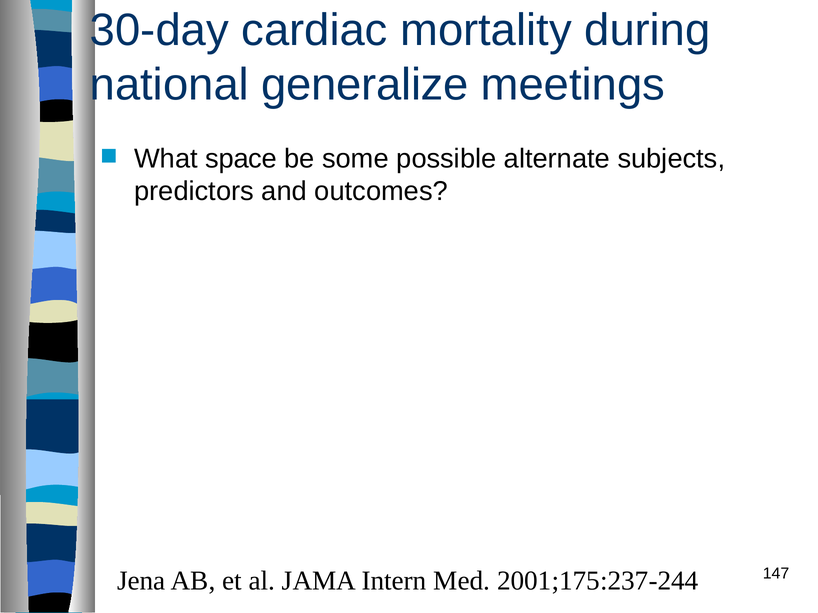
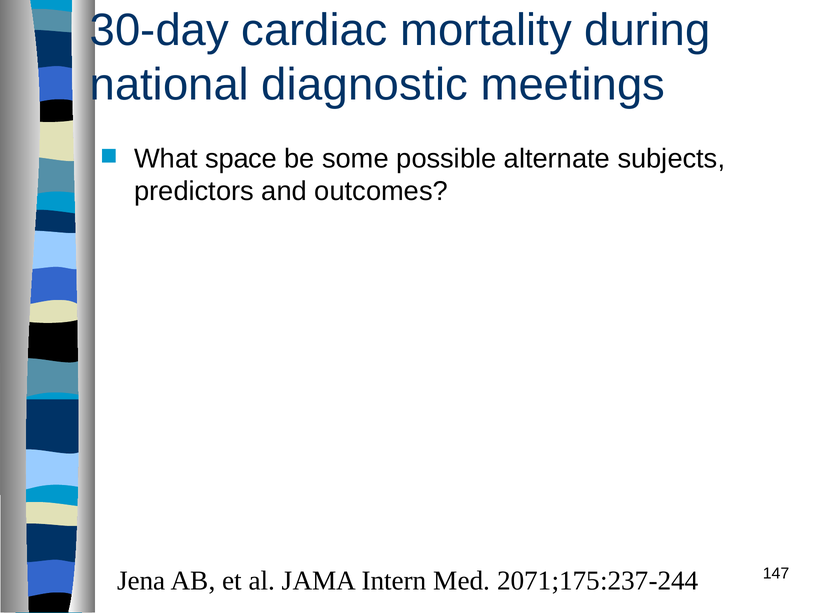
generalize: generalize -> diagnostic (365, 85)
2001;175:237-244: 2001;175:237-244 -> 2071;175:237-244 (598, 581)
